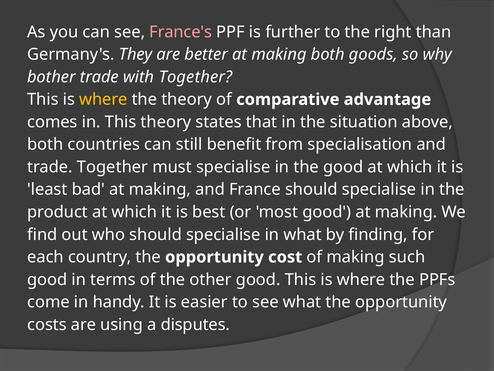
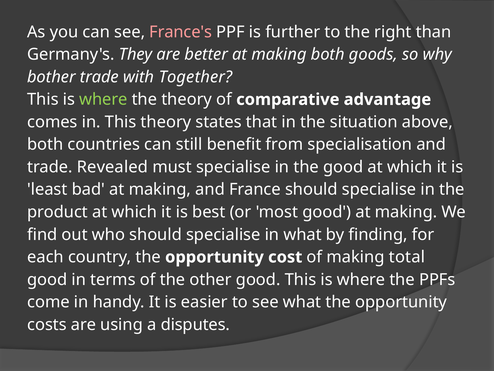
where colour: yellow -> light green (103, 99)
trade Together: Together -> Revealed (112, 167)
such: such -> total (407, 257)
